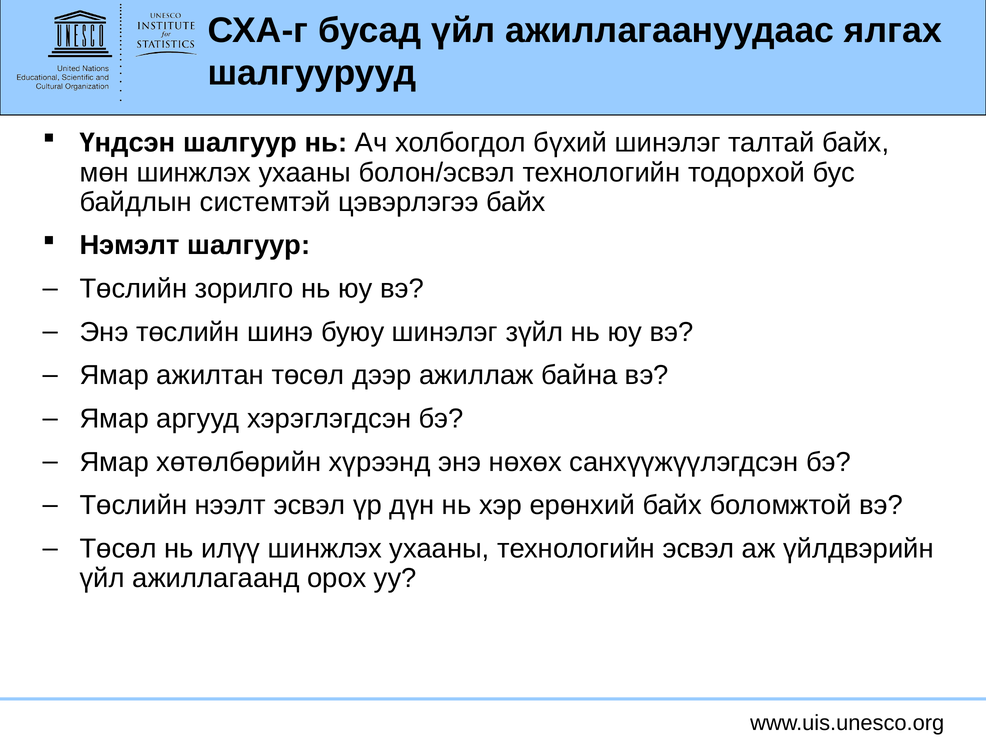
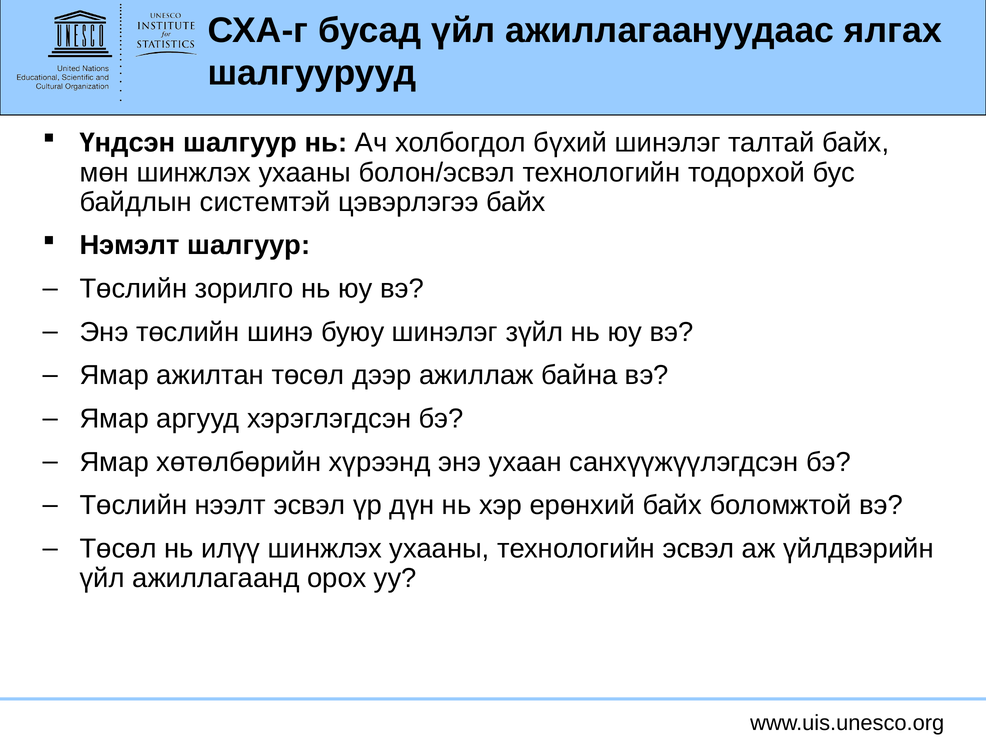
нөхөх: нөхөх -> ухаан (525, 462)
